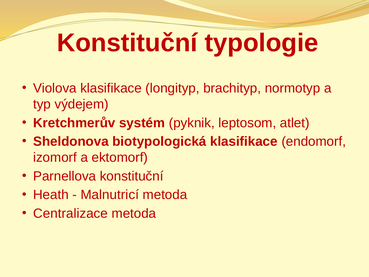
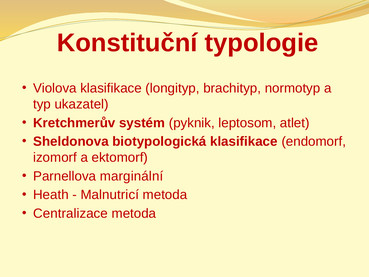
výdejem: výdejem -> ukazatel (82, 104)
Parnellova konstituční: konstituční -> marginální (132, 176)
